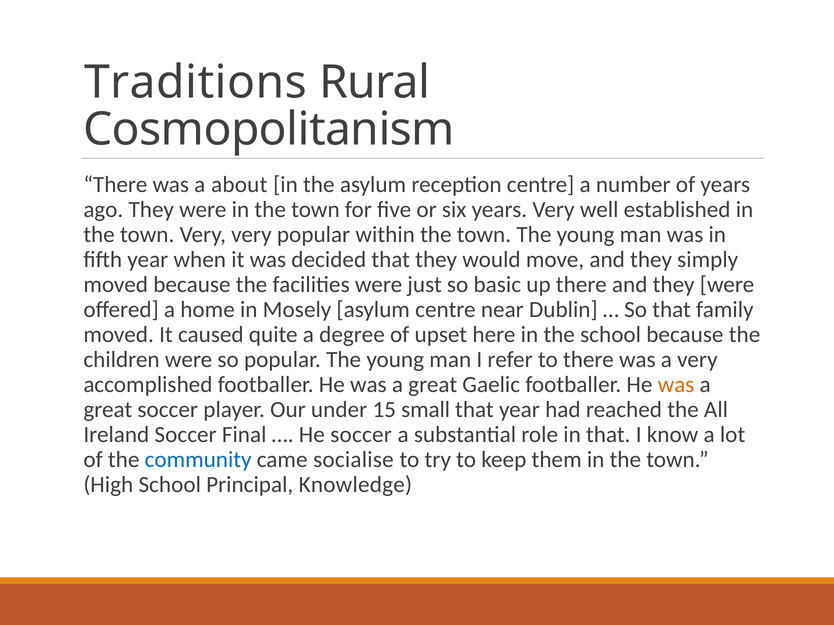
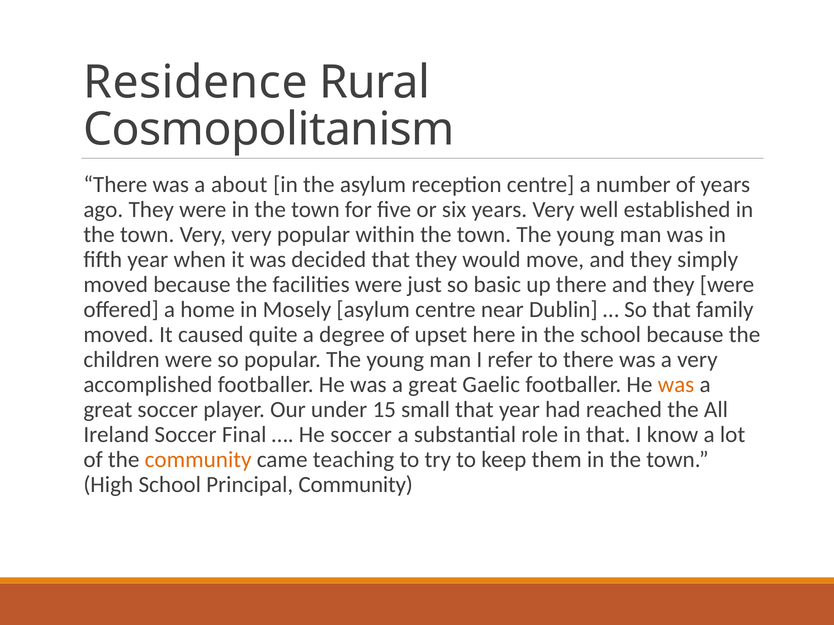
Traditions: Traditions -> Residence (196, 82)
community colour: blue -> orange (198, 460)
socialise: socialise -> teaching (353, 460)
Principal Knowledge: Knowledge -> Community (356, 485)
